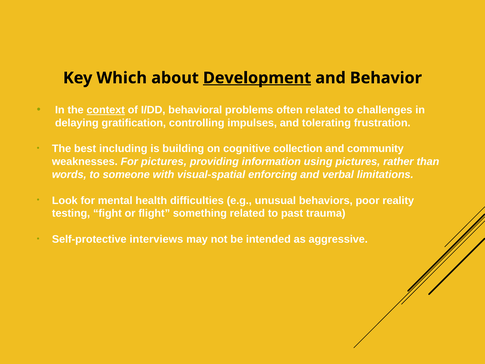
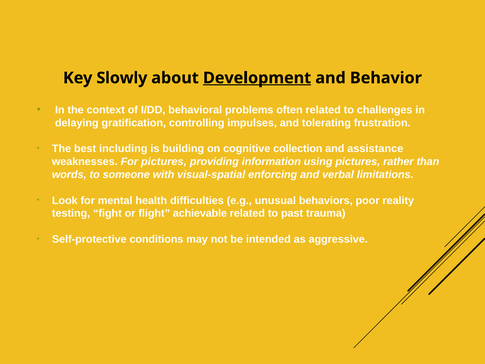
Which: Which -> Slowly (122, 78)
context underline: present -> none (106, 110)
community: community -> assistance (375, 149)
something: something -> achievable (200, 213)
interviews: interviews -> conditions (156, 239)
